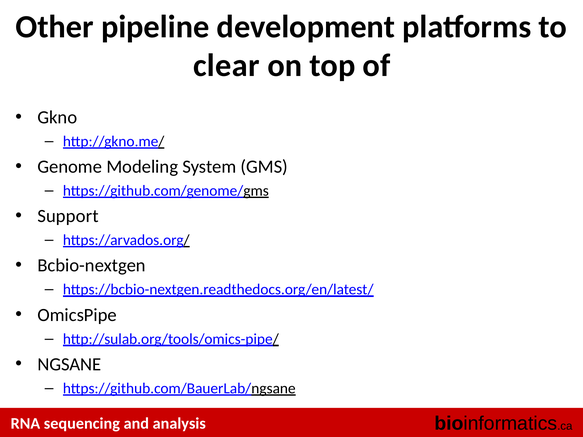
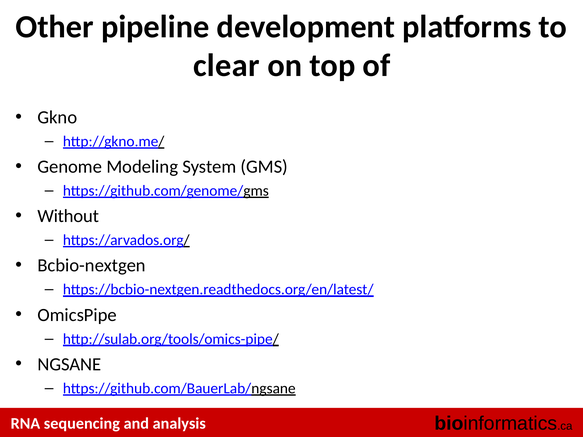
Support: Support -> Without (68, 216)
